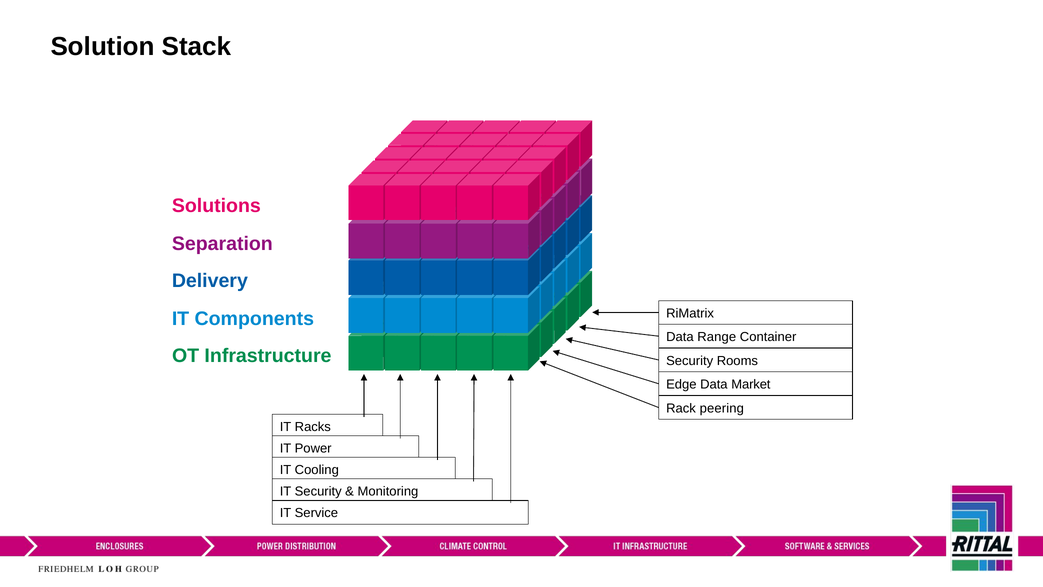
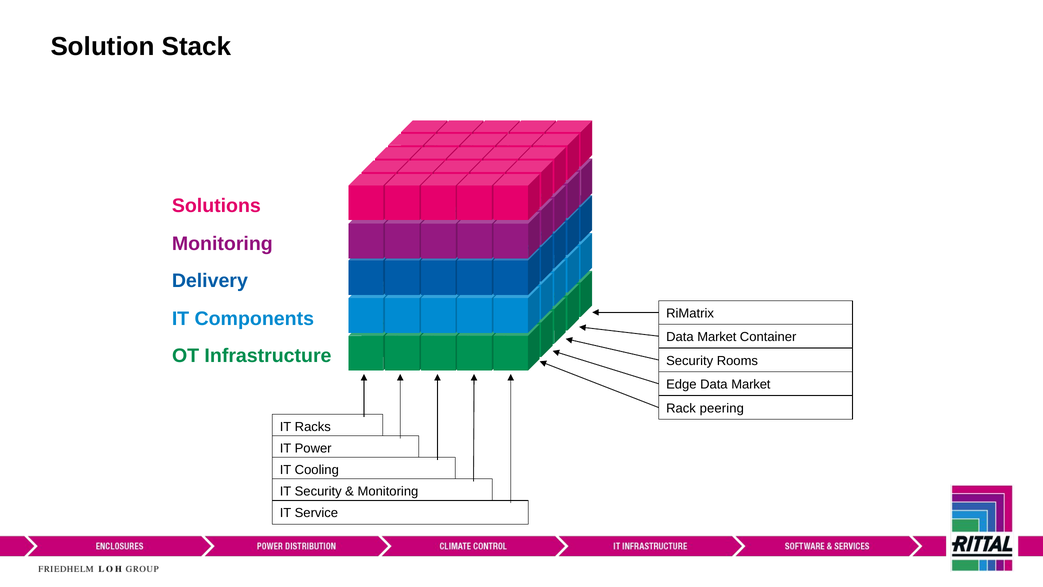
Separation: Separation -> Monitoring (222, 244)
Range: Range -> Market (717, 337)
